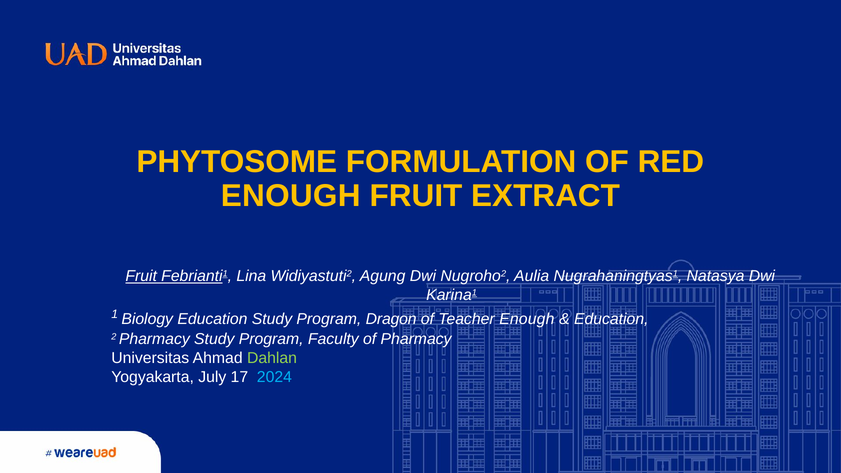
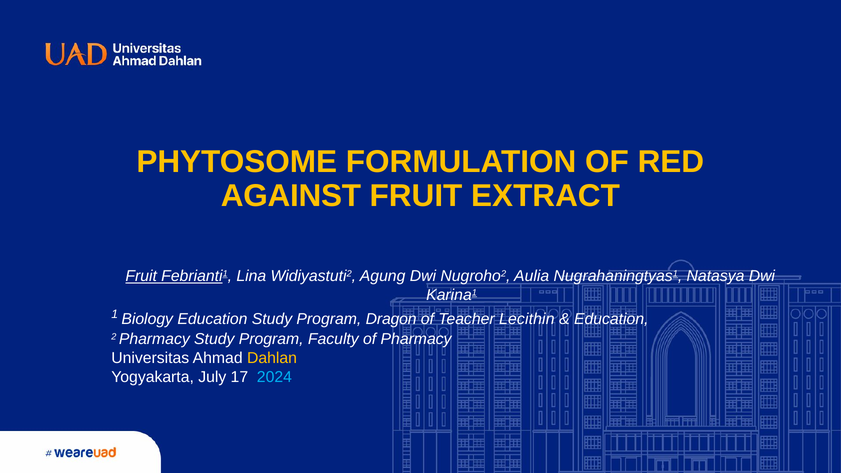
ENOUGH: ENOUGH -> AGAINST (291, 196)
Teacher Enough: Enough -> Lecithin (527, 319)
Dahlan colour: light green -> yellow (272, 358)
